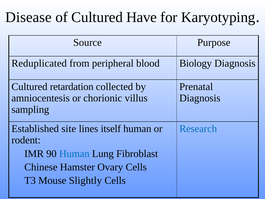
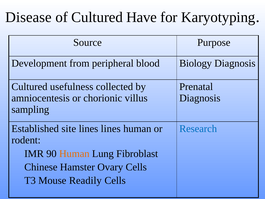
Reduplicated: Reduplicated -> Development (39, 63)
retardation: retardation -> usefulness (72, 87)
lines itself: itself -> lines (111, 129)
Human colour: blue -> orange (74, 153)
Slightly: Slightly -> Readily (85, 180)
